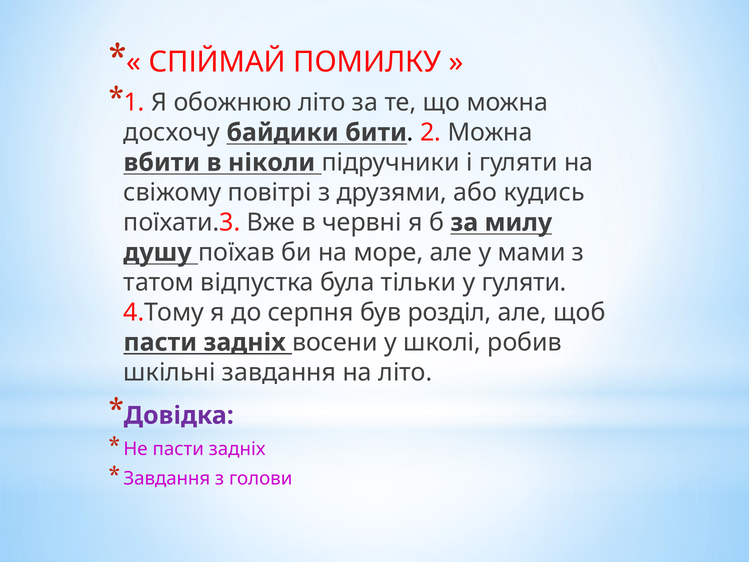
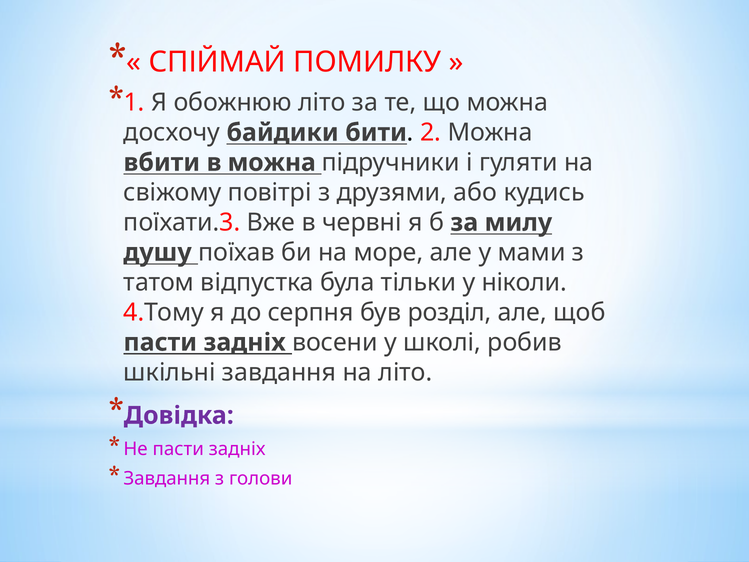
в ніколи: ніколи -> можна (272, 163)
у гуляти: гуляти -> ніколи (524, 282)
